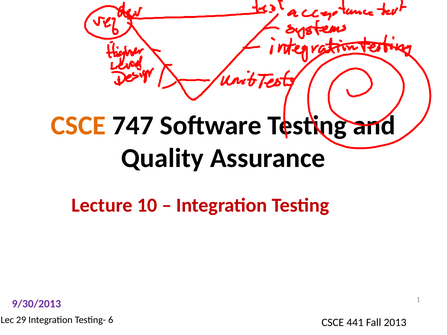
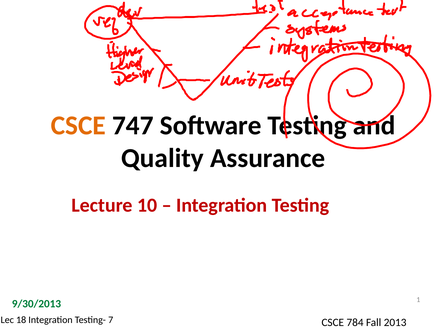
9/30/2013 colour: purple -> green (36, 304)
29: 29 -> 18 (21, 320)
6: 6 -> 7 (111, 320)
441: 441 -> 784 (355, 323)
